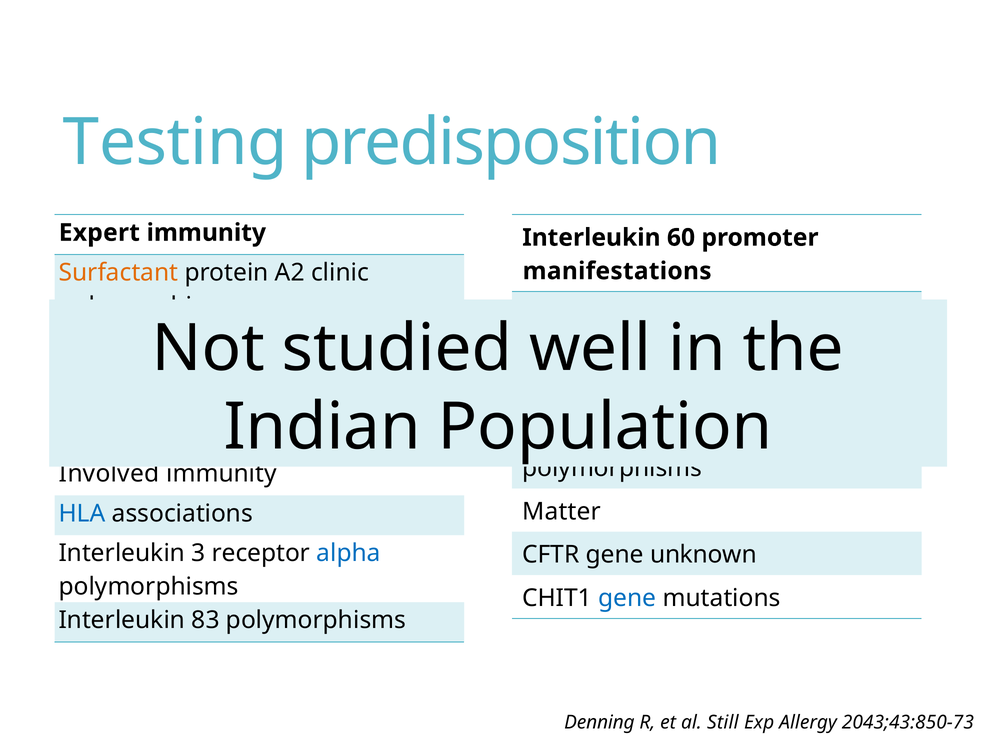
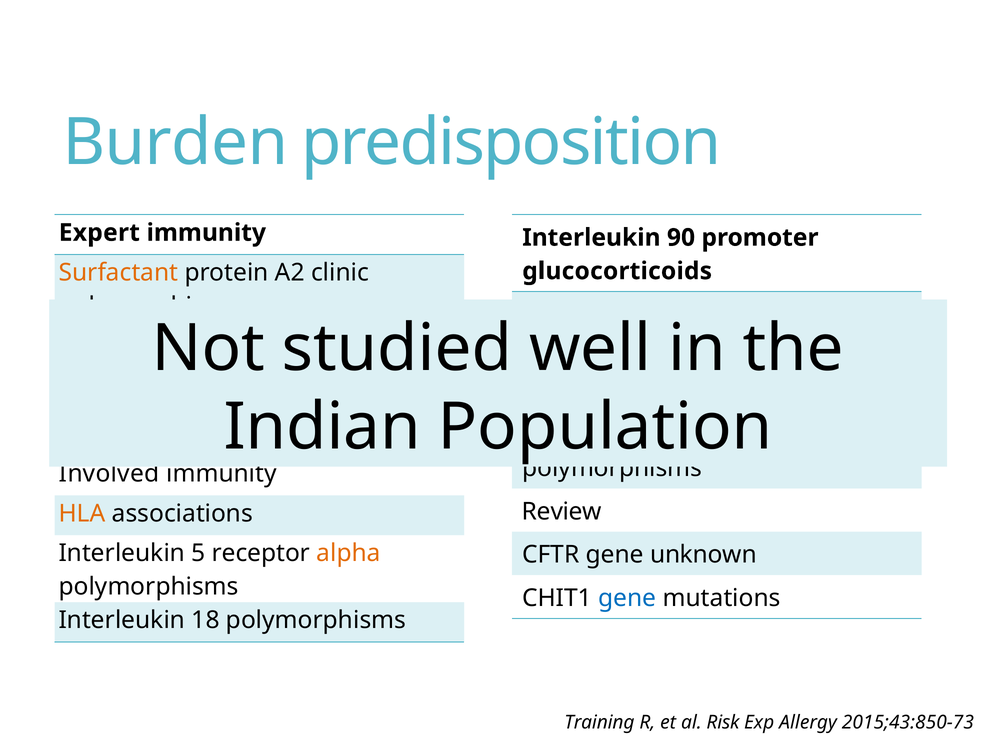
Testing: Testing -> Burden (175, 143)
60: 60 -> 90 (681, 238)
manifestations: manifestations -> glucocorticoids (617, 271)
Matter: Matter -> Review (562, 511)
HLA colour: blue -> orange (82, 513)
3: 3 -> 5 (198, 553)
alpha colour: blue -> orange (349, 553)
83: 83 -> 18 (206, 620)
Denning: Denning -> Training (599, 723)
Still: Still -> Risk (723, 723)
2043;43:850-73: 2043;43:850-73 -> 2015;43:850-73 (908, 723)
